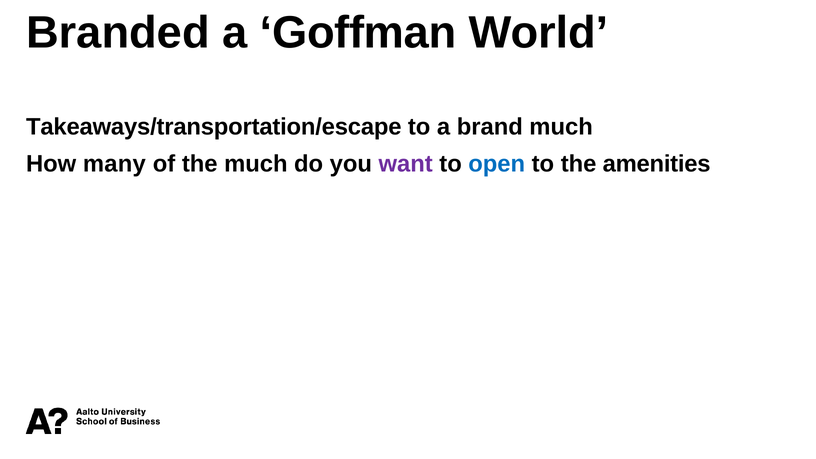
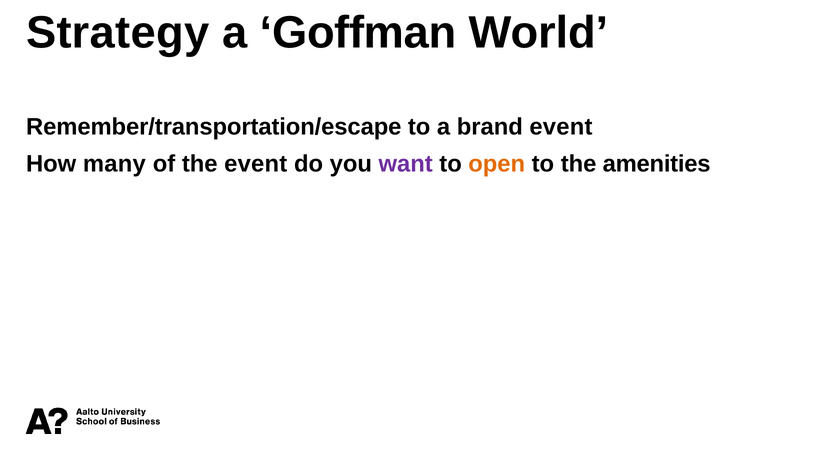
Branded: Branded -> Strategy (118, 33)
Takeaways/transportation/escape: Takeaways/transportation/escape -> Remember/transportation/escape (214, 127)
brand much: much -> event (561, 127)
the much: much -> event (256, 164)
open colour: blue -> orange (497, 164)
